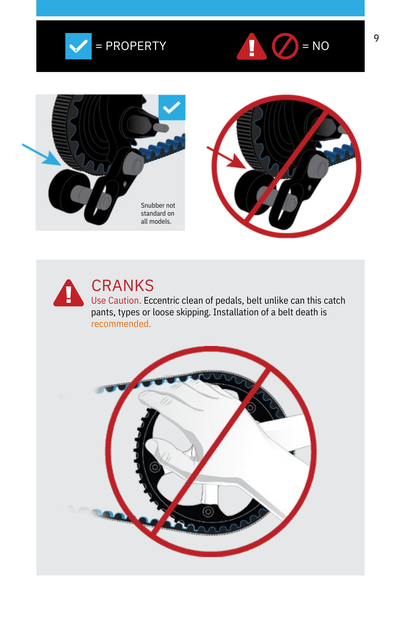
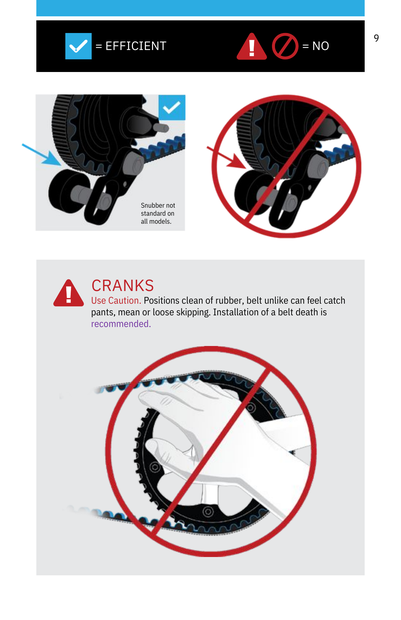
PROPERTY: PROPERTY -> EFFICIENT (136, 46)
Eccentric: Eccentric -> Positions (162, 301)
pedals: pedals -> rubber (230, 301)
this: this -> feel (314, 301)
types: types -> mean (129, 312)
recommended colour: orange -> purple (121, 324)
